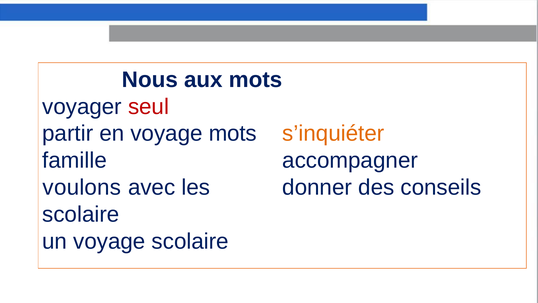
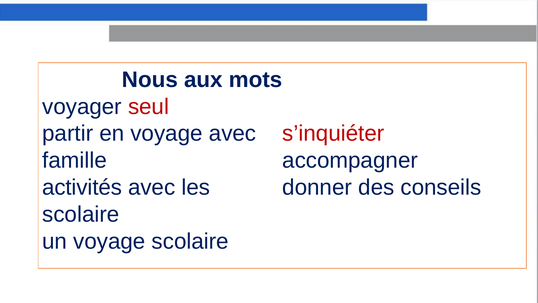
voyage mots: mots -> avec (233, 133)
s’inquiéter colour: orange -> red (333, 133)
voulons: voulons -> activités (82, 187)
